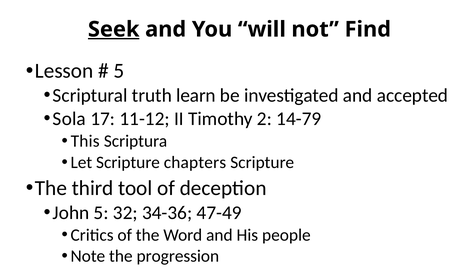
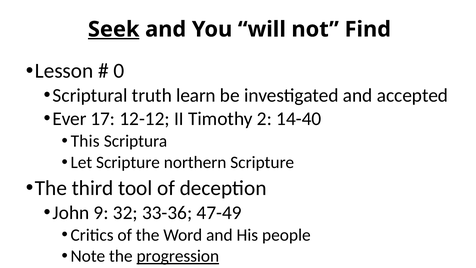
5: 5 -> 0 (119, 71)
Sola: Sola -> Ever (69, 119)
11-12: 11-12 -> 12-12 (145, 119)
14-79: 14-79 -> 14-40 (299, 119)
chapters: chapters -> northern (195, 162)
John 5: 5 -> 9 (101, 212)
34-36: 34-36 -> 33-36 (167, 212)
progression underline: none -> present (178, 256)
